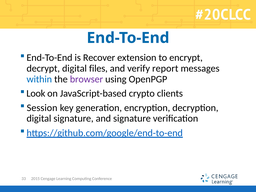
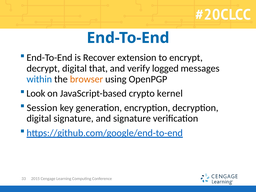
files: files -> that (98, 68)
report: report -> logged (165, 68)
browser colour: purple -> orange (86, 79)
clients: clients -> kernel (170, 93)
